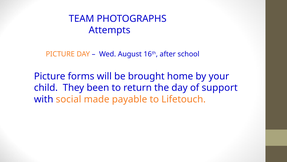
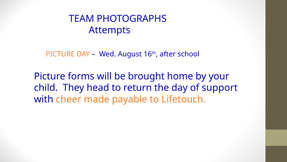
been: been -> head (98, 87)
social: social -> cheer (69, 99)
